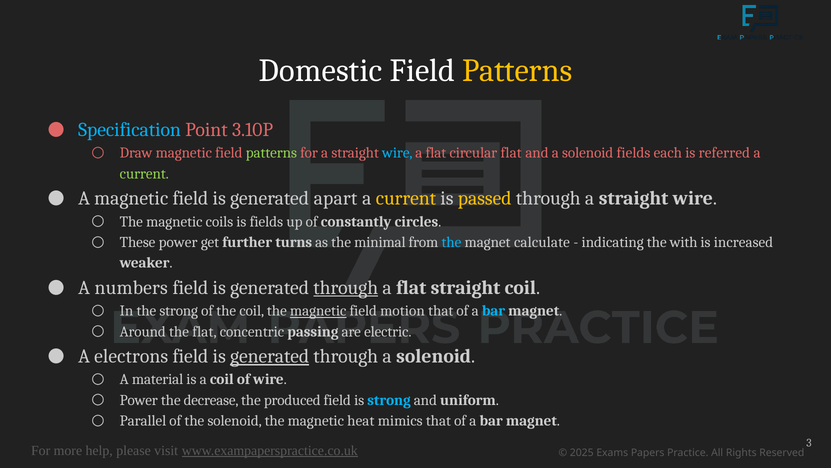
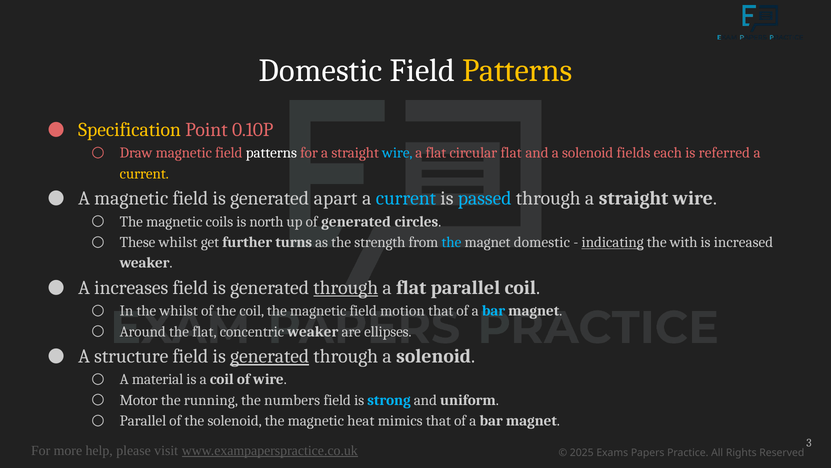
Specification colour: light blue -> yellow (130, 130)
3.10P: 3.10P -> 0.10P (253, 130)
patterns colour: light green -> white (271, 153)
current colour: light green -> yellow (144, 174)
current colour: yellow -> light blue (406, 198)
passed colour: yellow -> light blue (485, 198)
is fields: fields -> north (266, 221)
of constantly: constantly -> generated (356, 221)
These power: power -> whilst (178, 242)
minimal: minimal -> strength (380, 242)
magnet calculate: calculate -> domestic (542, 242)
indicating underline: none -> present (613, 242)
numbers: numbers -> increases (131, 287)
flat straight: straight -> parallel (465, 287)
the strong: strong -> whilst (179, 310)
magnetic underline: present -> none (318, 310)
concentric passing: passing -> weaker (313, 331)
electric: electric -> ellipses (388, 331)
electrons: electrons -> structure (131, 356)
Power: Power -> Motor (139, 400)
decrease: decrease -> running (211, 400)
produced: produced -> numbers (292, 400)
